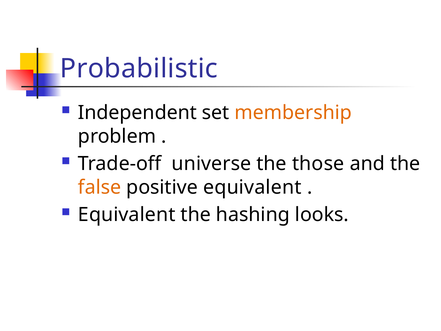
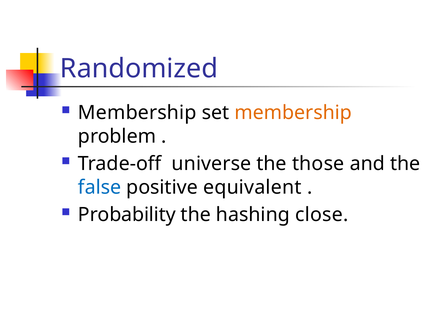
Probabilistic: Probabilistic -> Randomized (139, 68)
Independent: Independent -> Membership (137, 113)
false colour: orange -> blue (100, 187)
Equivalent: Equivalent -> Probability (127, 215)
looks: looks -> close (322, 215)
